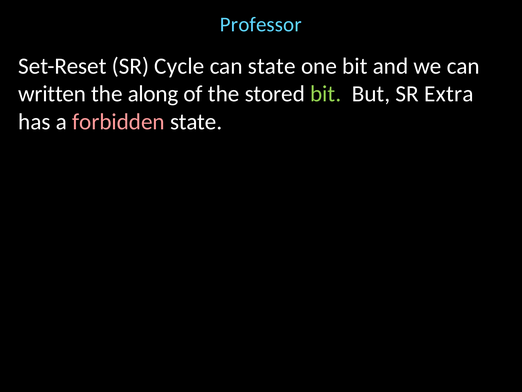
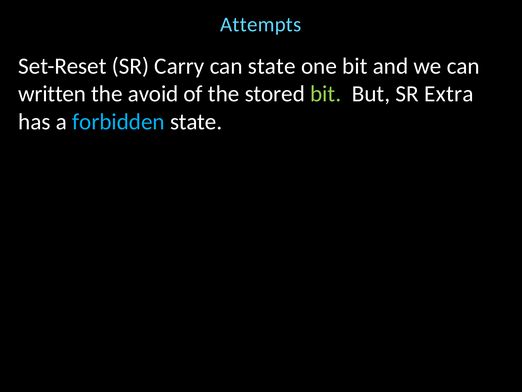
Professor: Professor -> Attempts (261, 24)
Cycle: Cycle -> Carry (179, 66)
along: along -> avoid (153, 94)
forbidden colour: pink -> light blue (119, 122)
